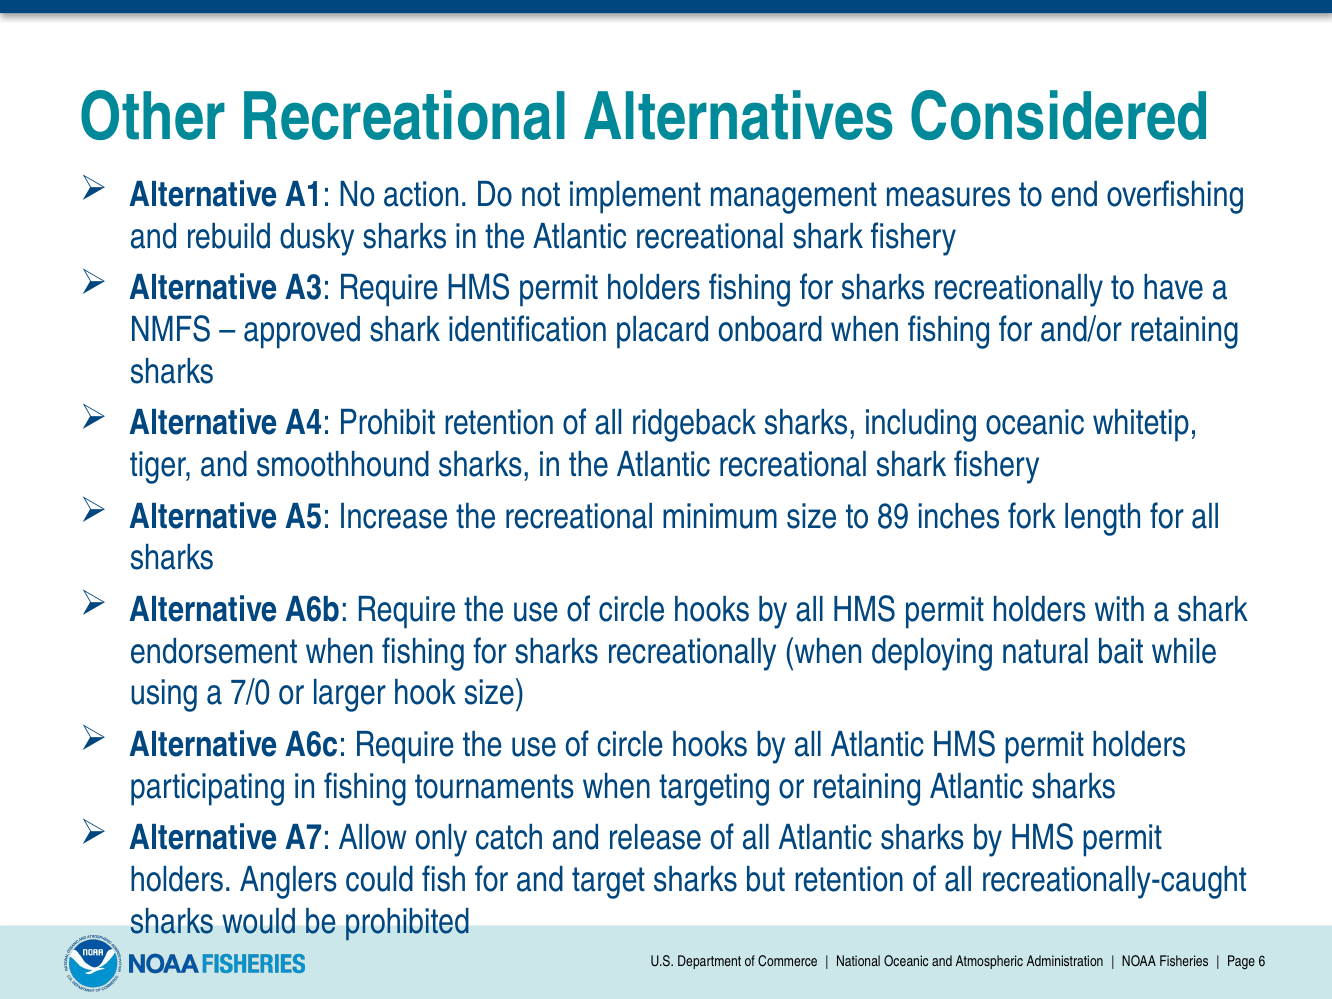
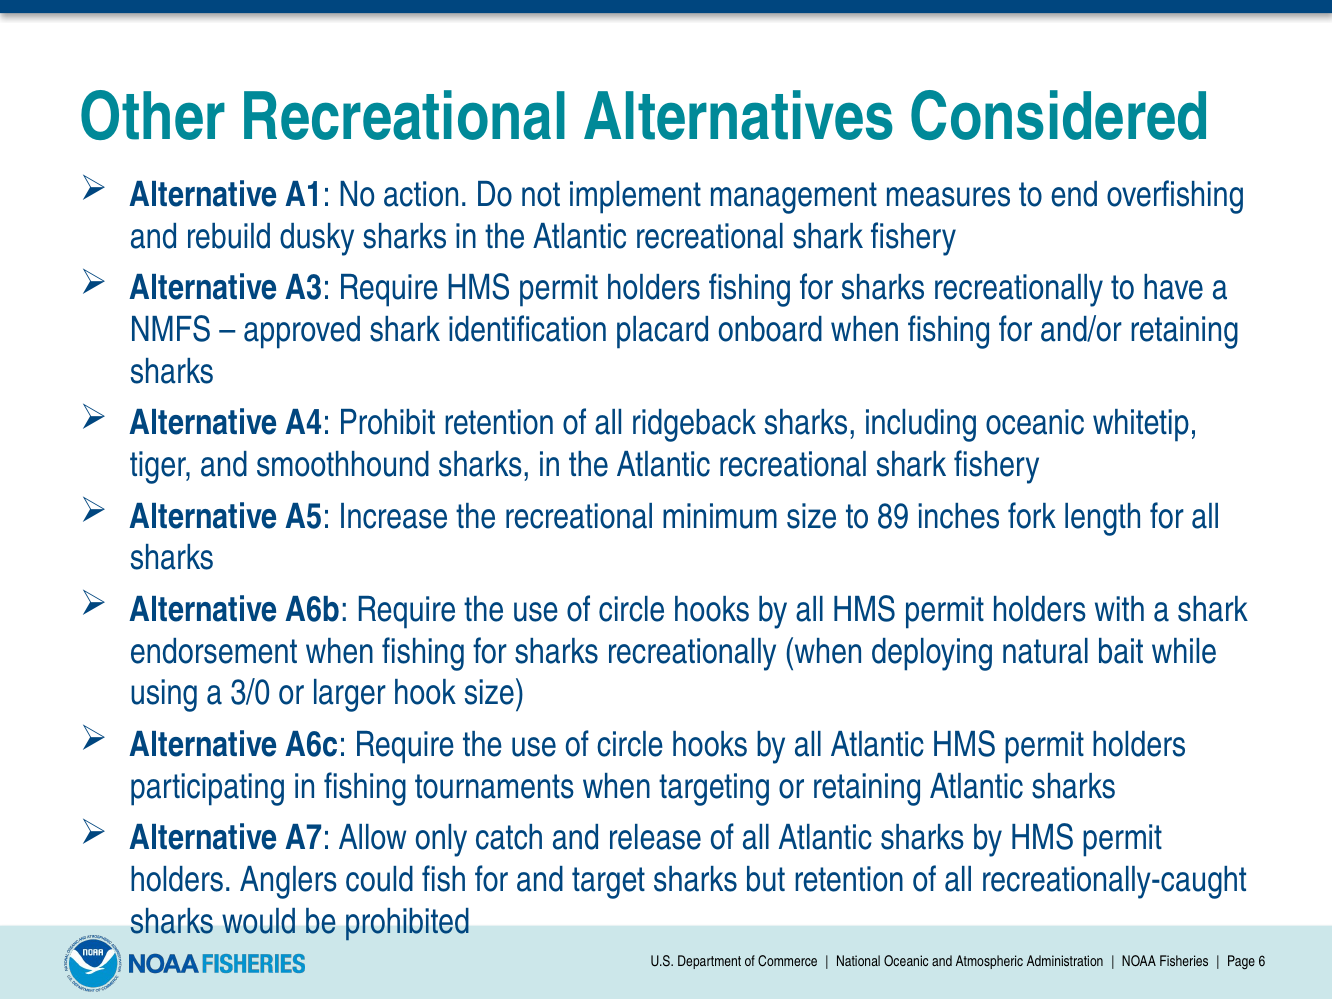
7/0: 7/0 -> 3/0 (250, 693)
